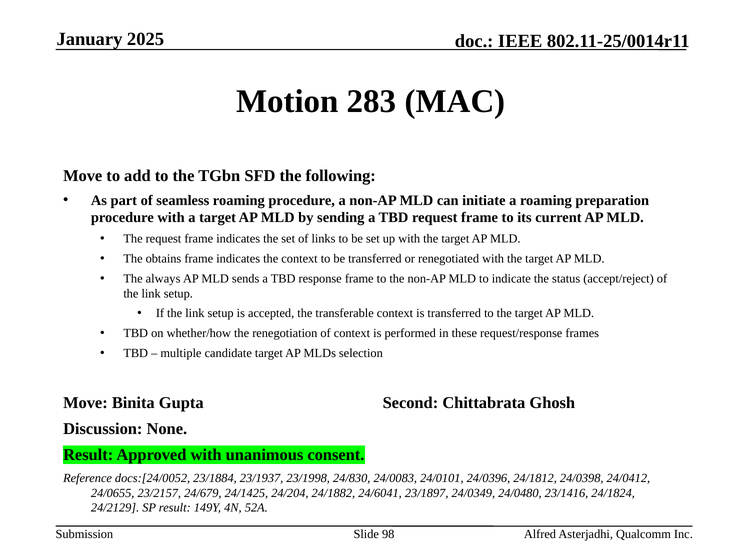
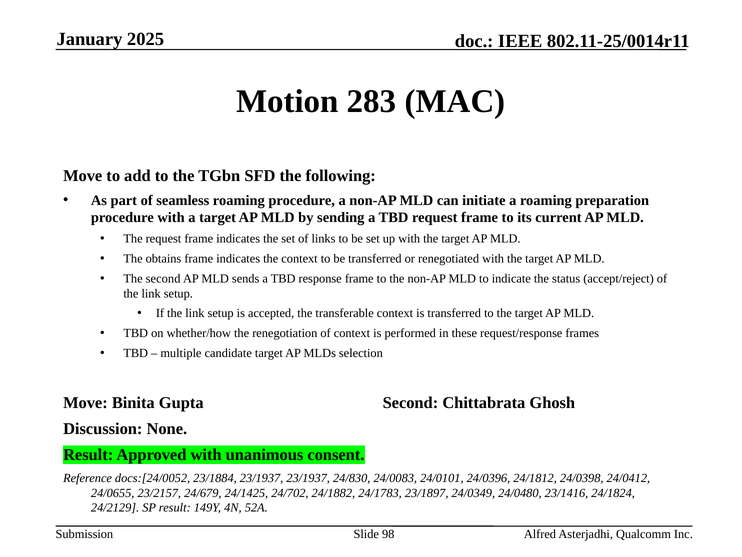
The always: always -> second (163, 278)
23/1937 23/1998: 23/1998 -> 23/1937 (308, 478)
24/204: 24/204 -> 24/702 (290, 493)
24/6041: 24/6041 -> 24/1783 (380, 493)
